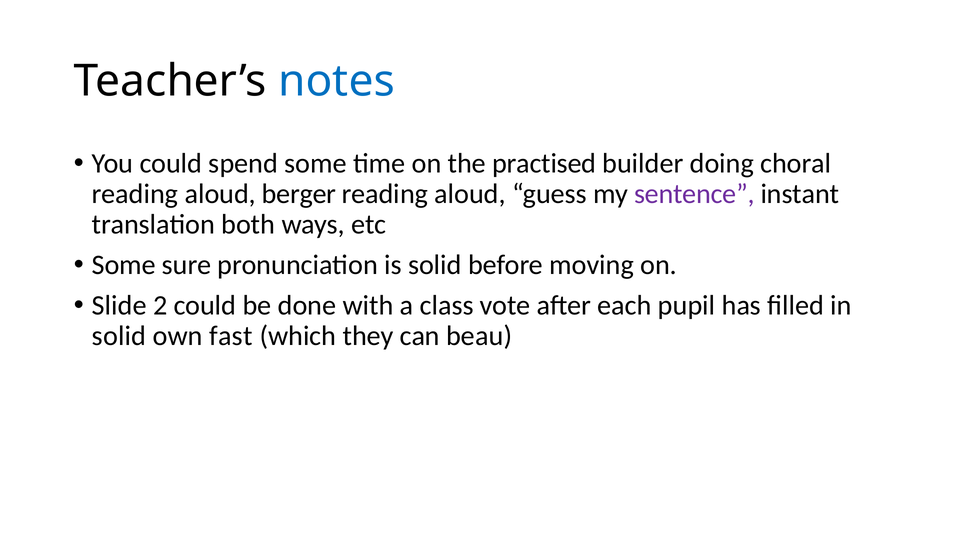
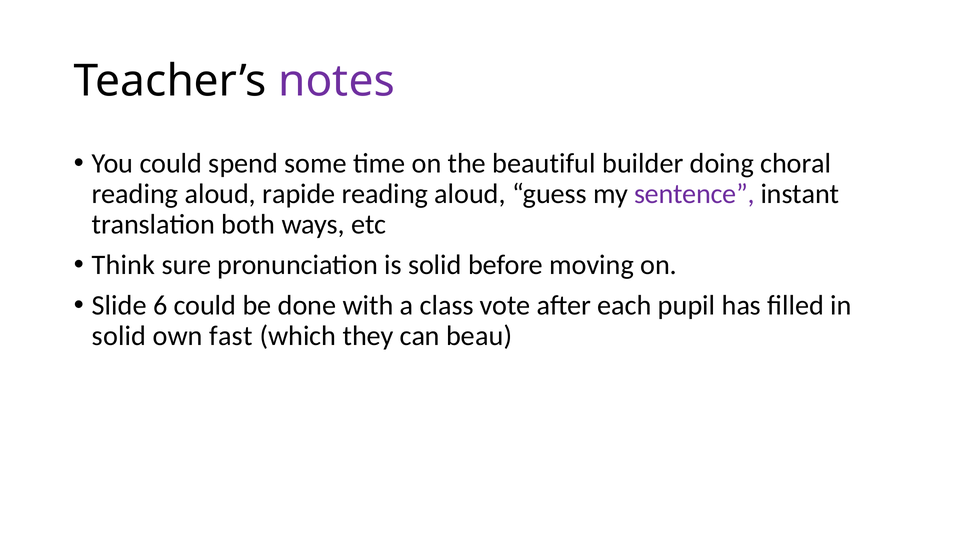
notes colour: blue -> purple (336, 81)
practised: practised -> beautiful (544, 164)
berger: berger -> rapide (299, 194)
Some: Some -> Think (124, 265)
2: 2 -> 6 (160, 306)
